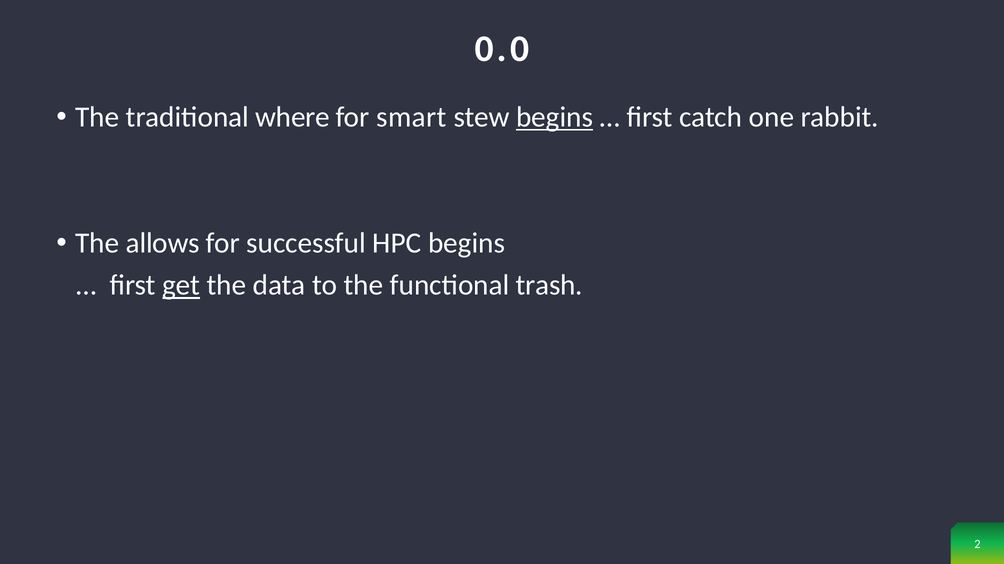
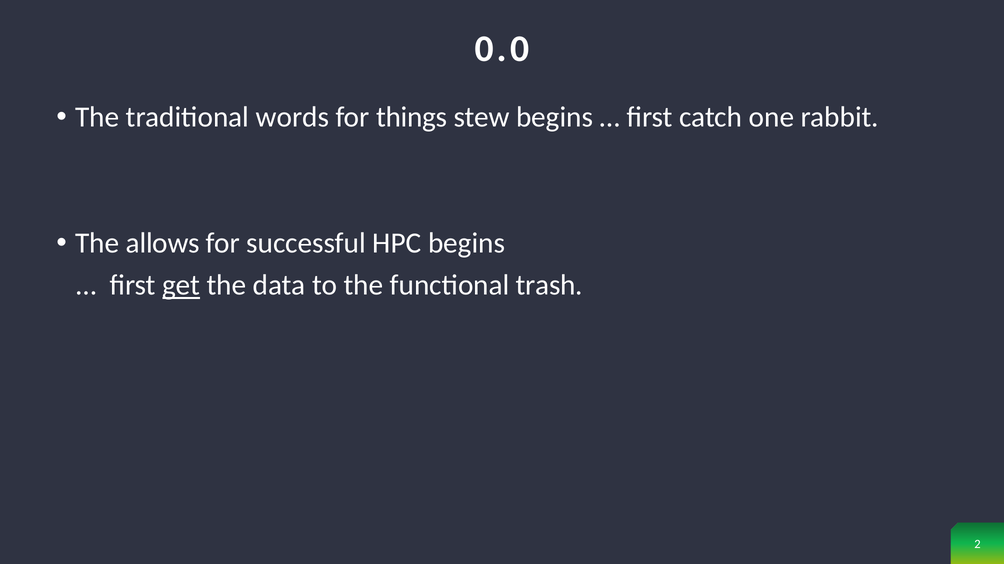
where: where -> words (292, 117)
smart: smart -> things (412, 117)
begins underline: present -> none (555, 117)
